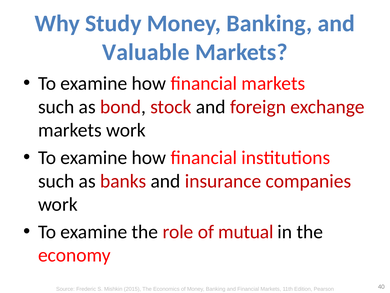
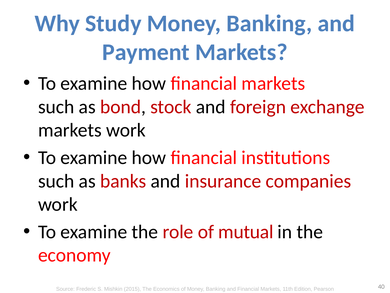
Valuable: Valuable -> Payment (146, 52)
